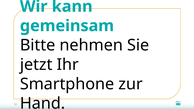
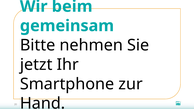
kann: kann -> beim (72, 6)
